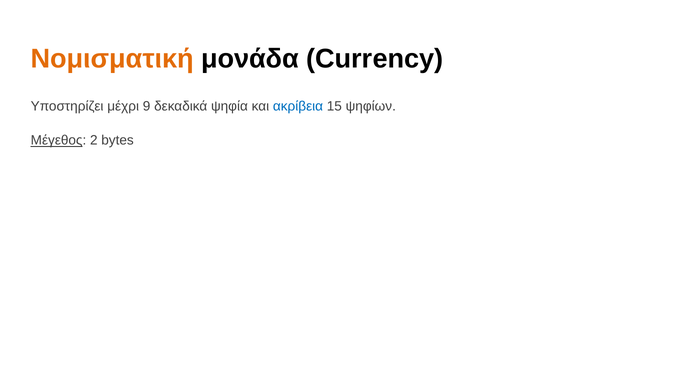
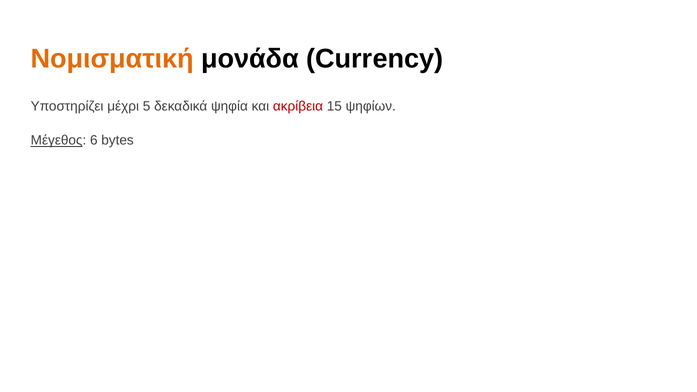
9: 9 -> 5 (147, 106)
ακρίβεια colour: blue -> red (298, 106)
2: 2 -> 6 (94, 140)
